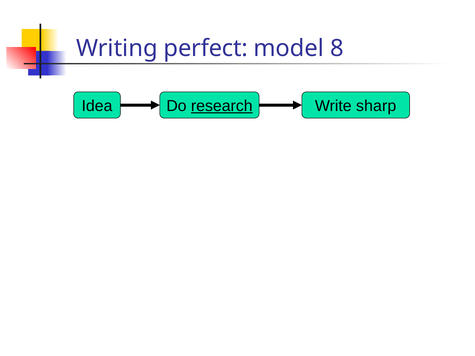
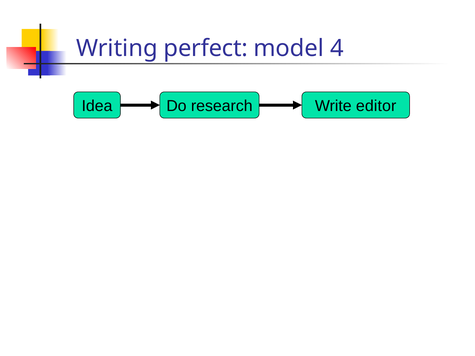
8: 8 -> 4 (337, 48)
research underline: present -> none (222, 106)
sharp: sharp -> editor (376, 106)
